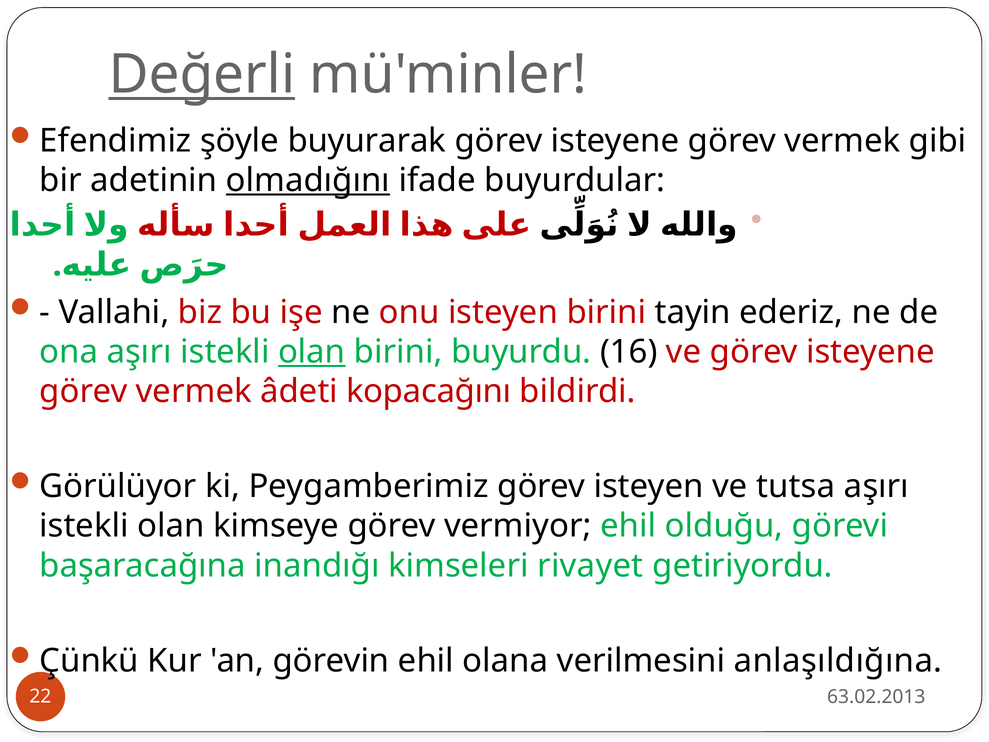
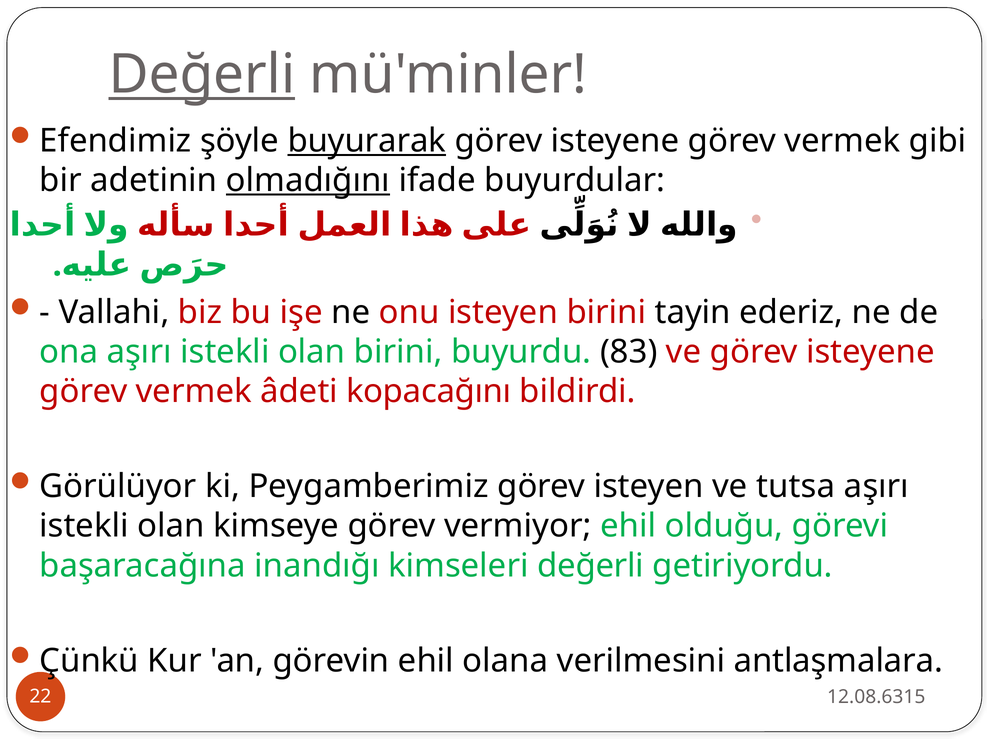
buyurarak underline: none -> present (367, 141)
olan underline: present -> none (312, 352)
16: 16 -> 83 (629, 352)
kimseleri rivayet: rivayet -> değerli (591, 565)
anlaşıldığına: anlaşıldığına -> antlaşmalara (838, 661)
63.02.2013: 63.02.2013 -> 12.08.6315 (876, 697)
